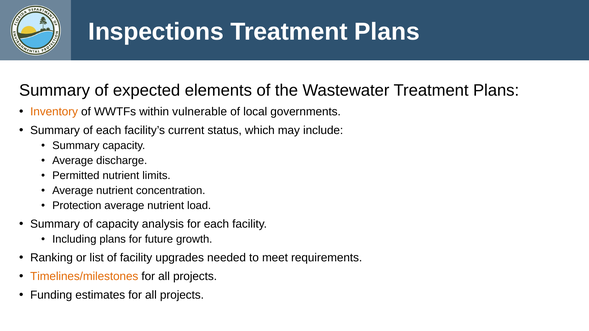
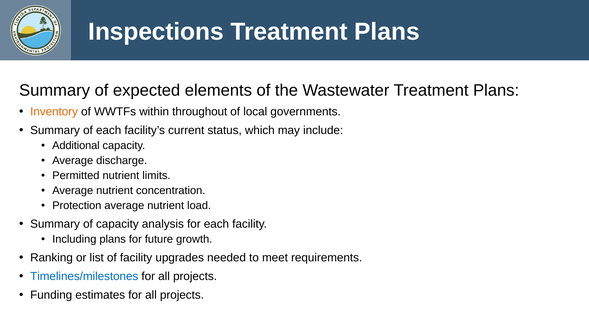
vulnerable: vulnerable -> throughout (200, 112)
Summary: Summary -> Additional (76, 146)
Timelines/milestones colour: orange -> blue (84, 277)
